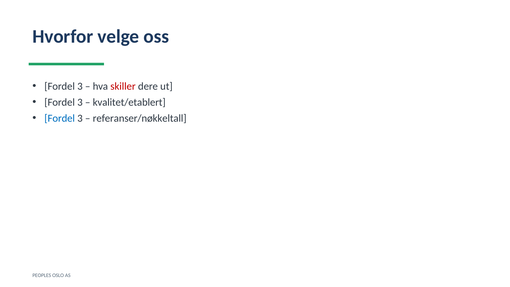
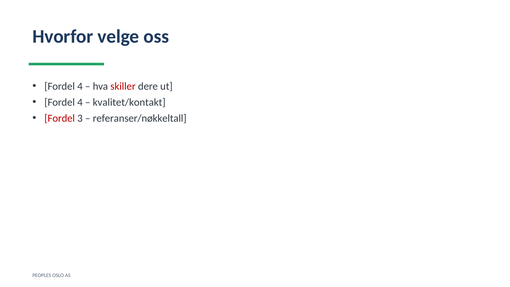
3: 3 -> 4 (80, 86)
3: 3 -> 4 (80, 102)
kvalitet/etablert: kvalitet/etablert -> kvalitet/kontakt (129, 102)
Fordel colour: blue -> red (60, 118)
